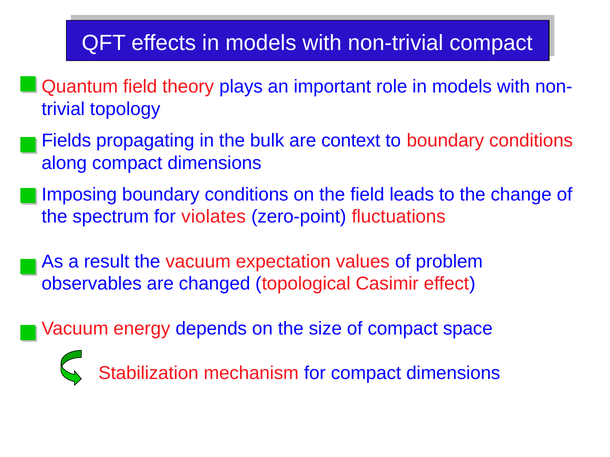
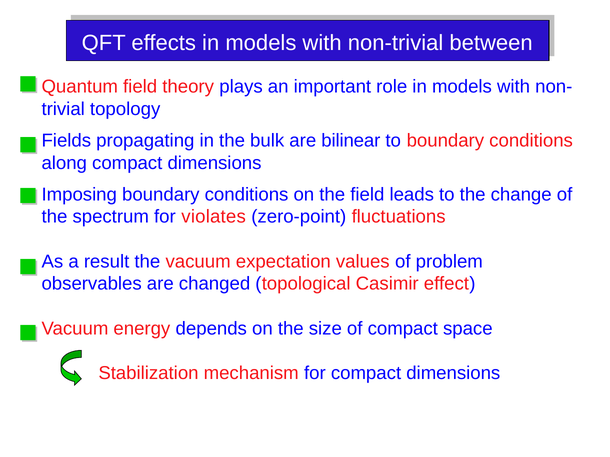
non-trivial compact: compact -> between (491, 43)
context: context -> bilinear (351, 141)
